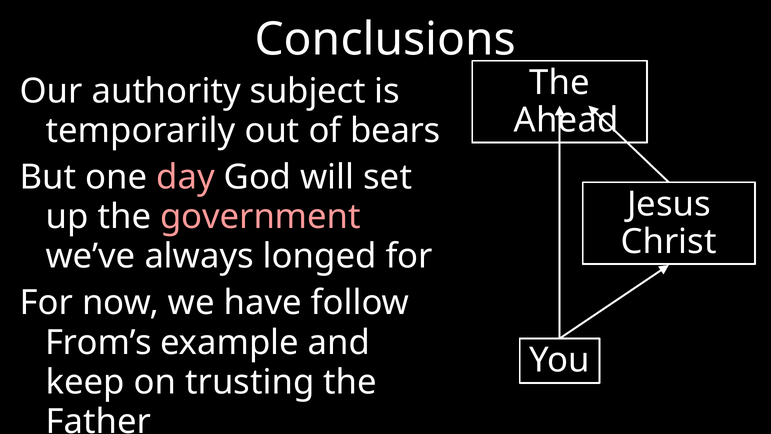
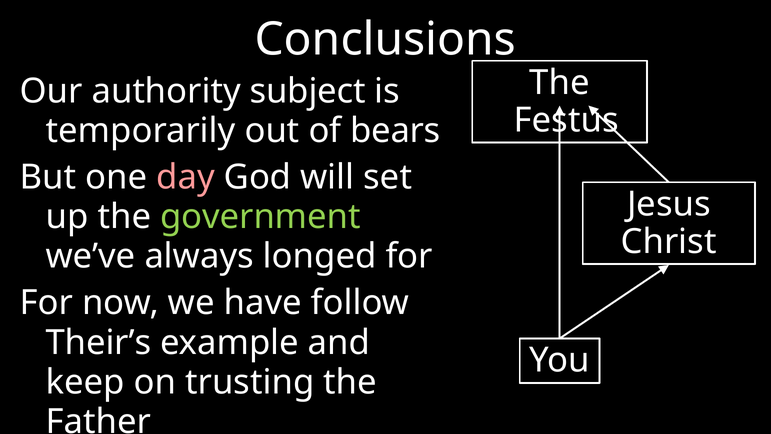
Ahead: Ahead -> Festus (566, 120)
government colour: pink -> light green (260, 217)
From’s: From’s -> Their’s (99, 342)
